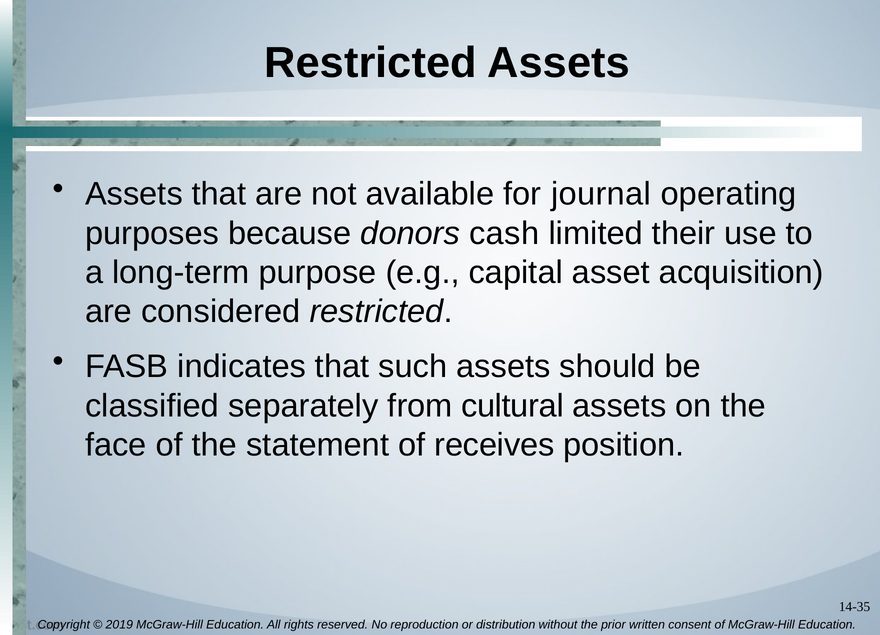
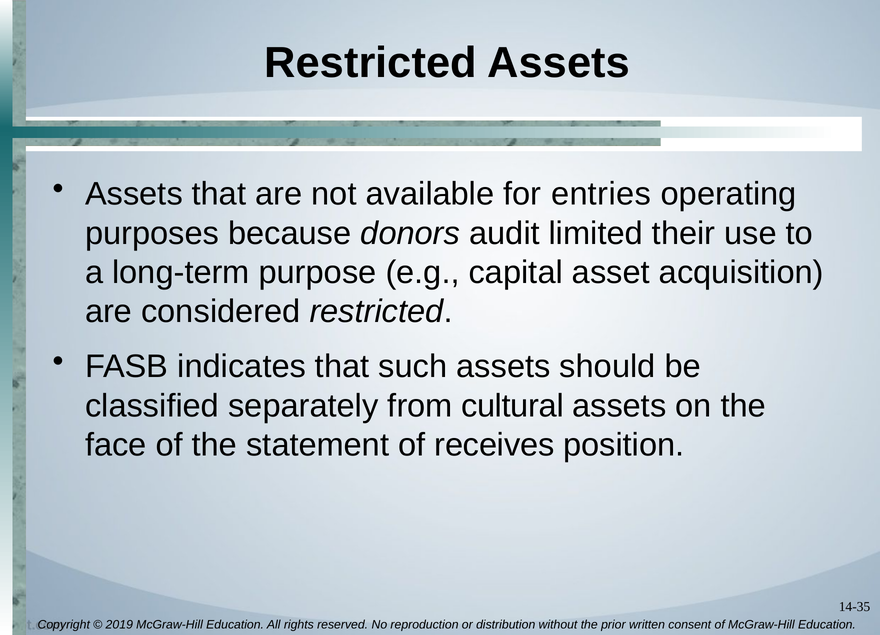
journal: journal -> entries (601, 194)
cash: cash -> audit (504, 233)
